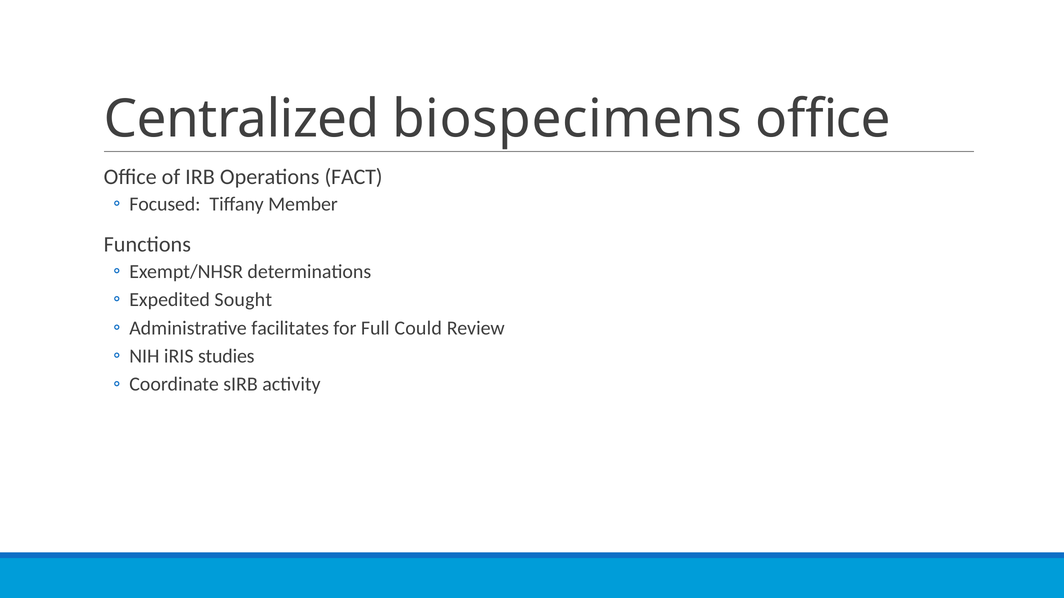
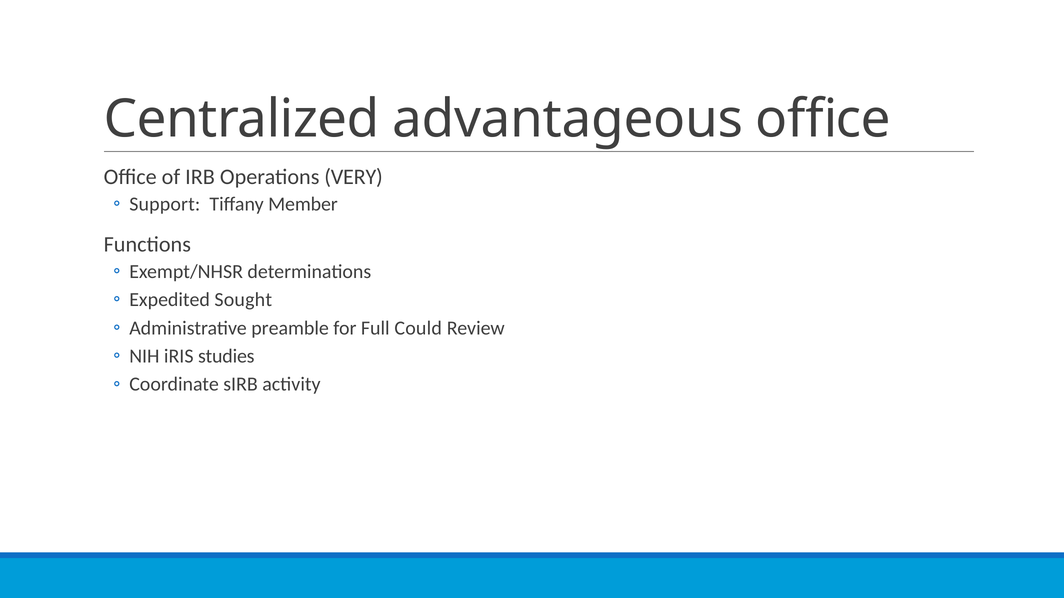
biospecimens: biospecimens -> advantageous (568, 119)
FACT: FACT -> VERY (354, 177)
Focused: Focused -> Support (165, 204)
facilitates: facilitates -> preamble (290, 328)
